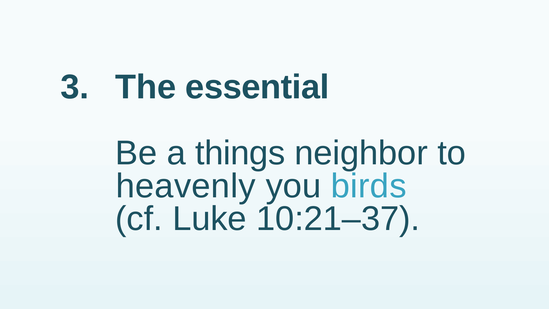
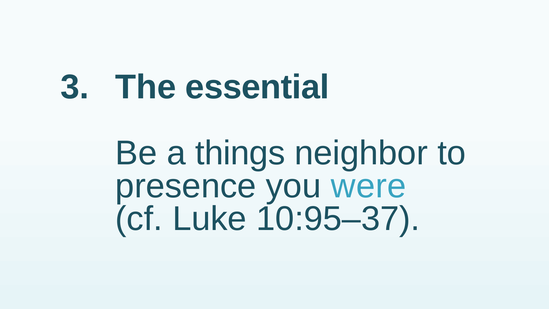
heavenly: heavenly -> presence (186, 186)
birds: birds -> were (369, 186)
10:21–37: 10:21–37 -> 10:95–37 (338, 219)
